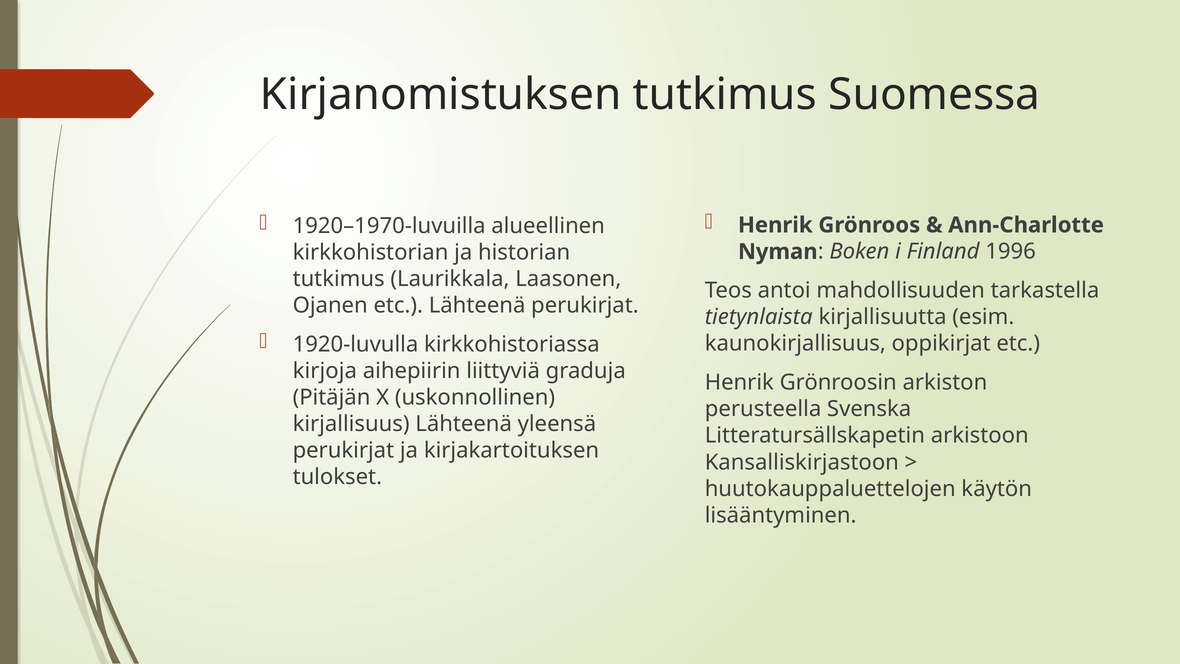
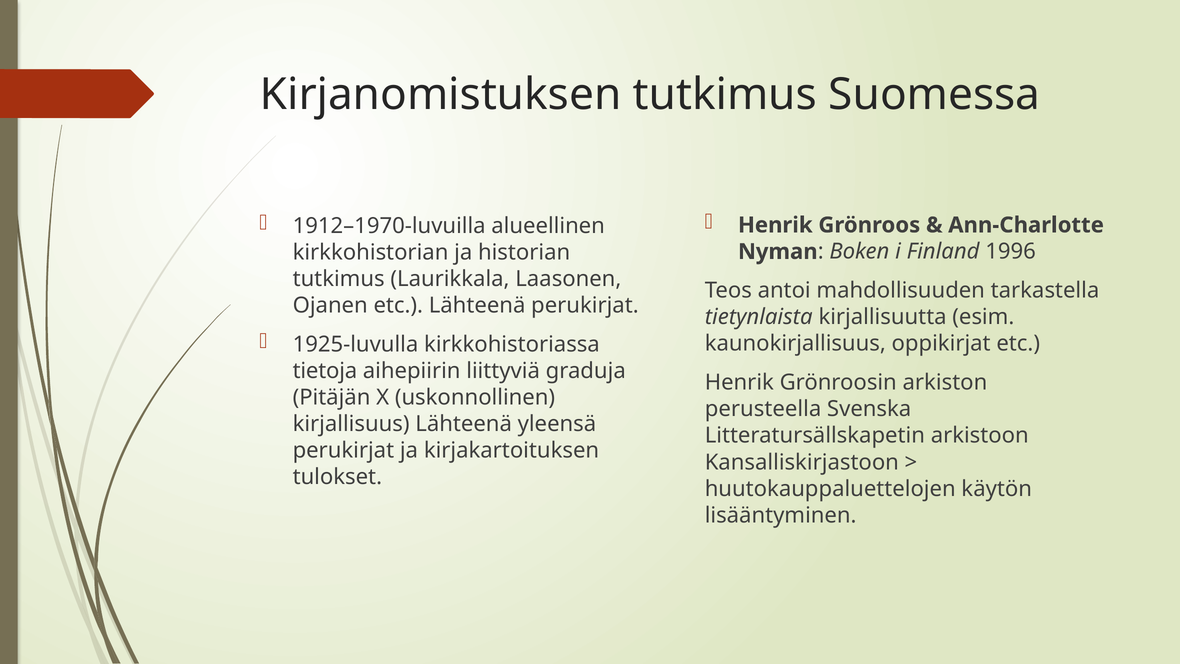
1920–1970-luvuilla: 1920–1970-luvuilla -> 1912–1970-luvuilla (389, 226)
1920-luvulla: 1920-luvulla -> 1925-luvulla (355, 344)
kirjoja: kirjoja -> tietoja (325, 371)
